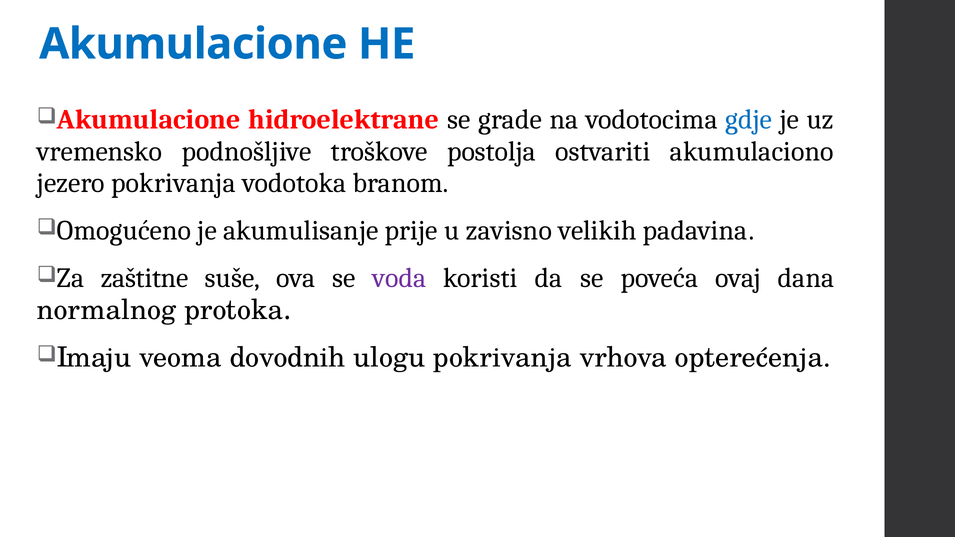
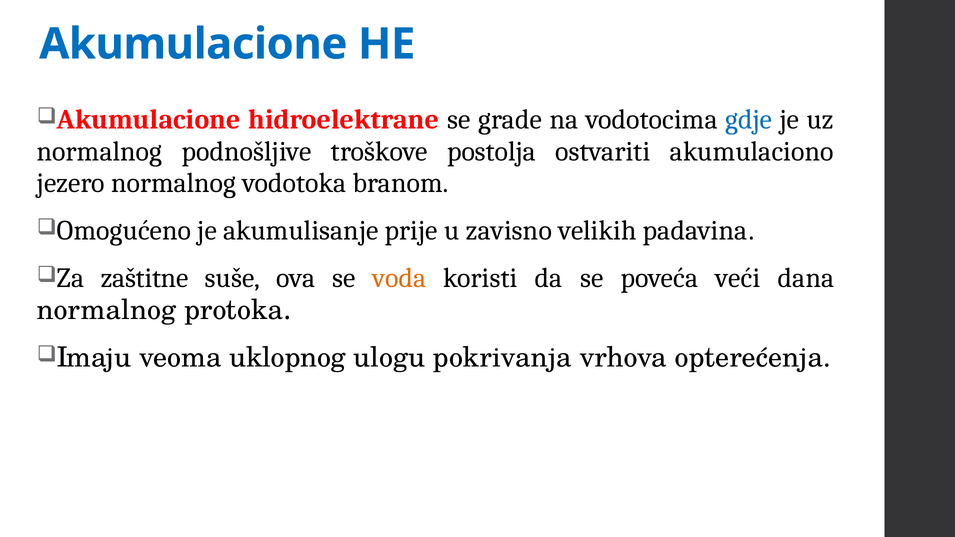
vremensko: vremensko -> normalnog (99, 151)
jezero pokrivanja: pokrivanja -> normalnog (174, 183)
voda colour: purple -> orange (399, 278)
ovaj: ovaj -> veći (738, 278)
dovodnih: dovodnih -> uklopnog (288, 358)
